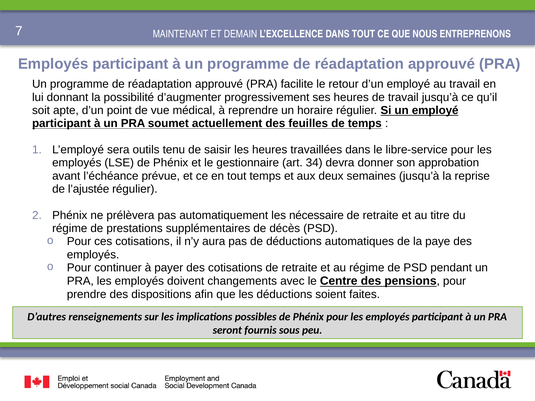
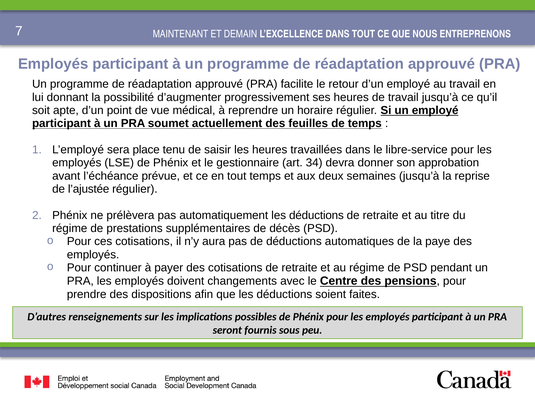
outils: outils -> place (146, 150)
automatiquement les nécessaire: nécessaire -> déductions (316, 215)
